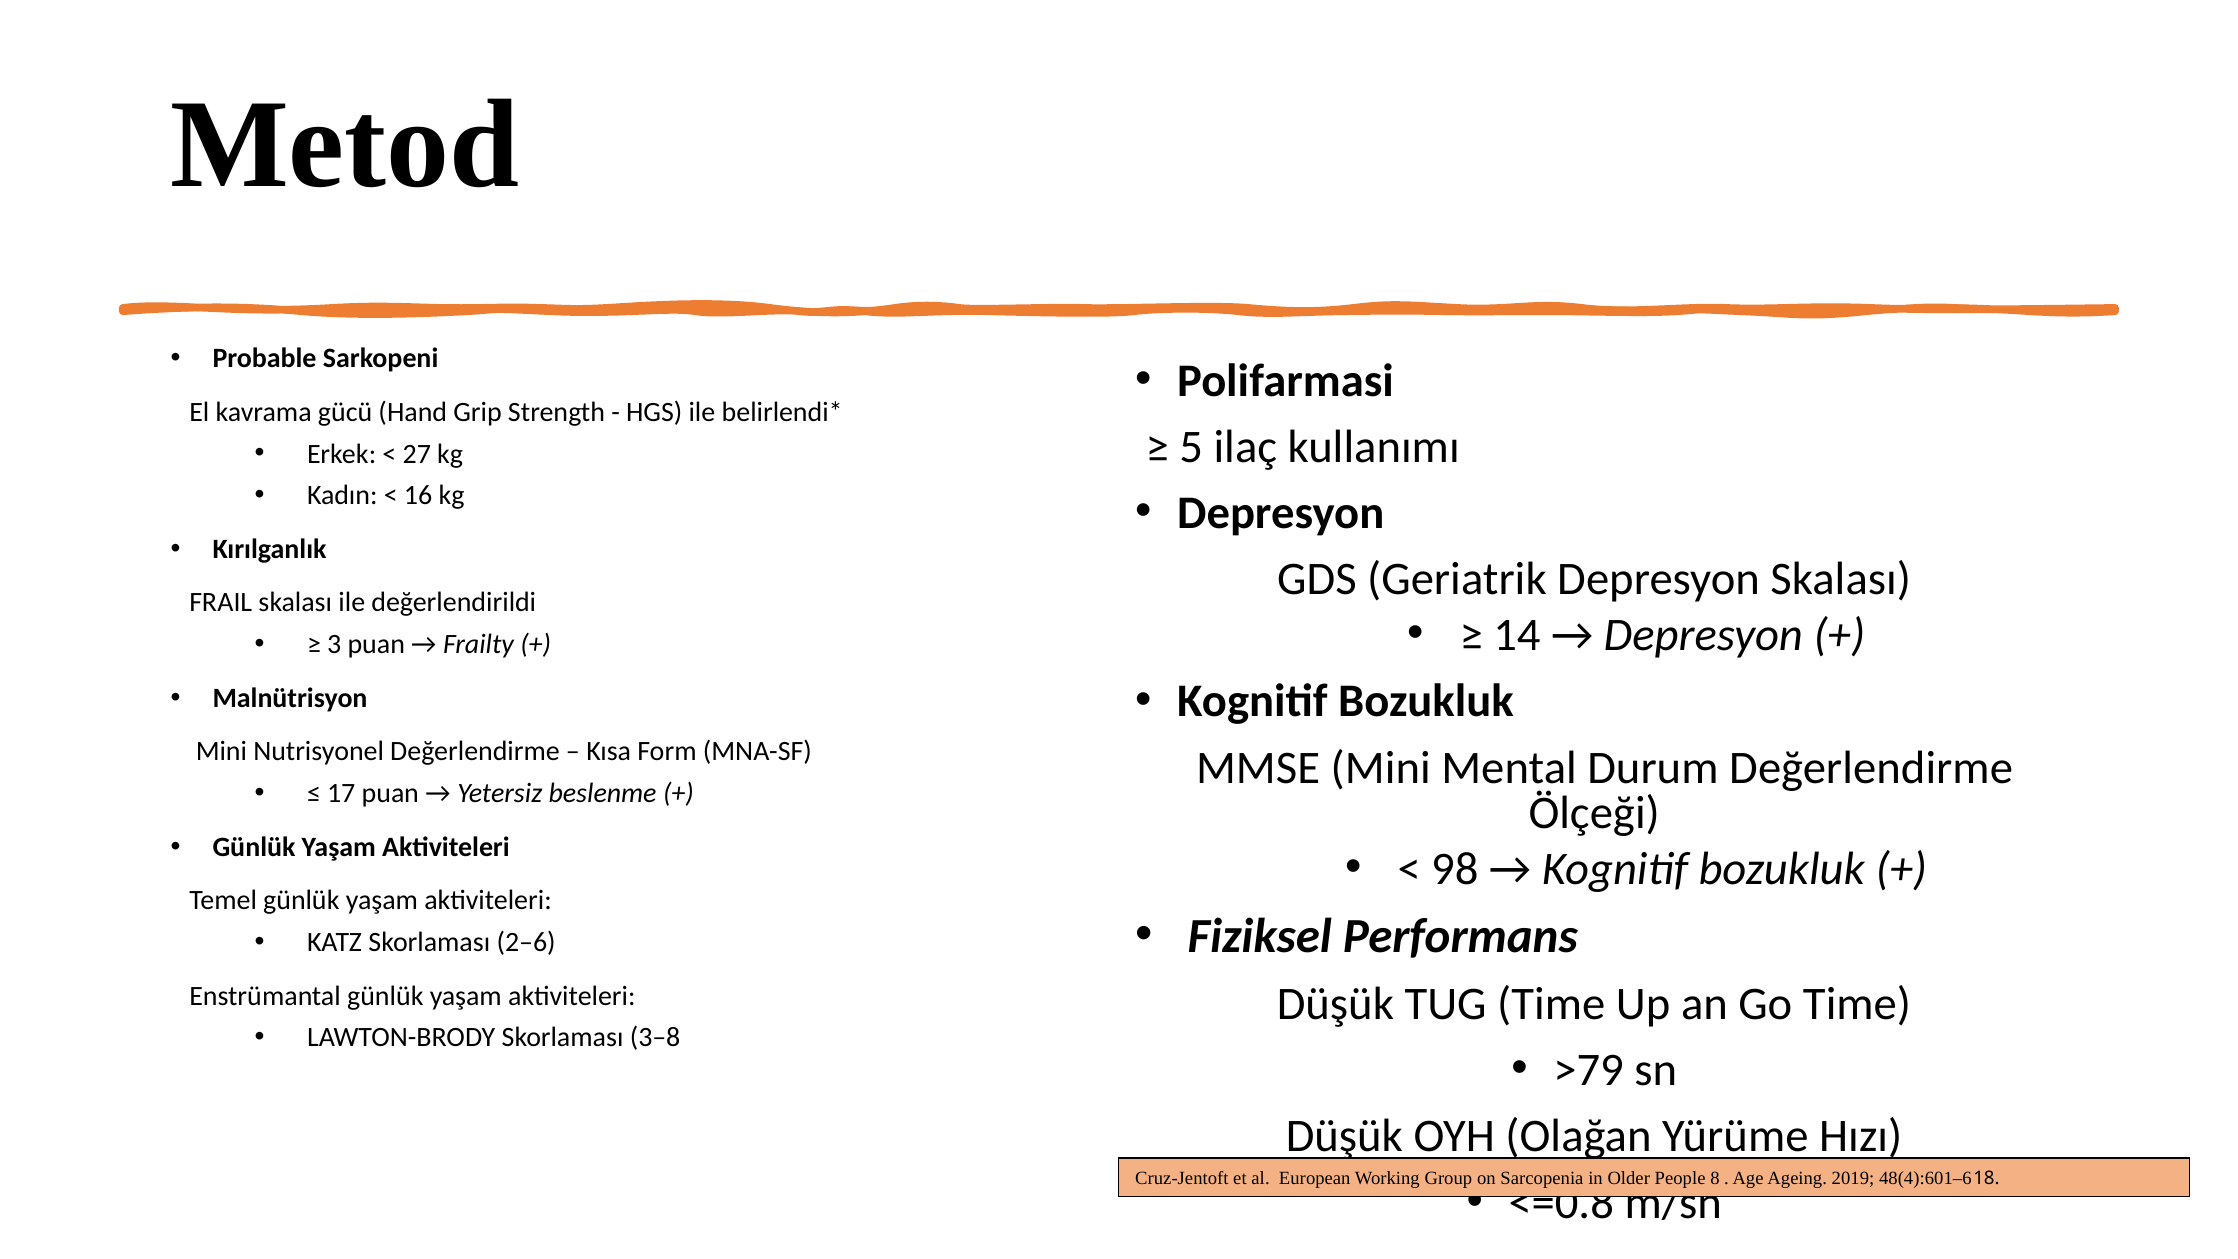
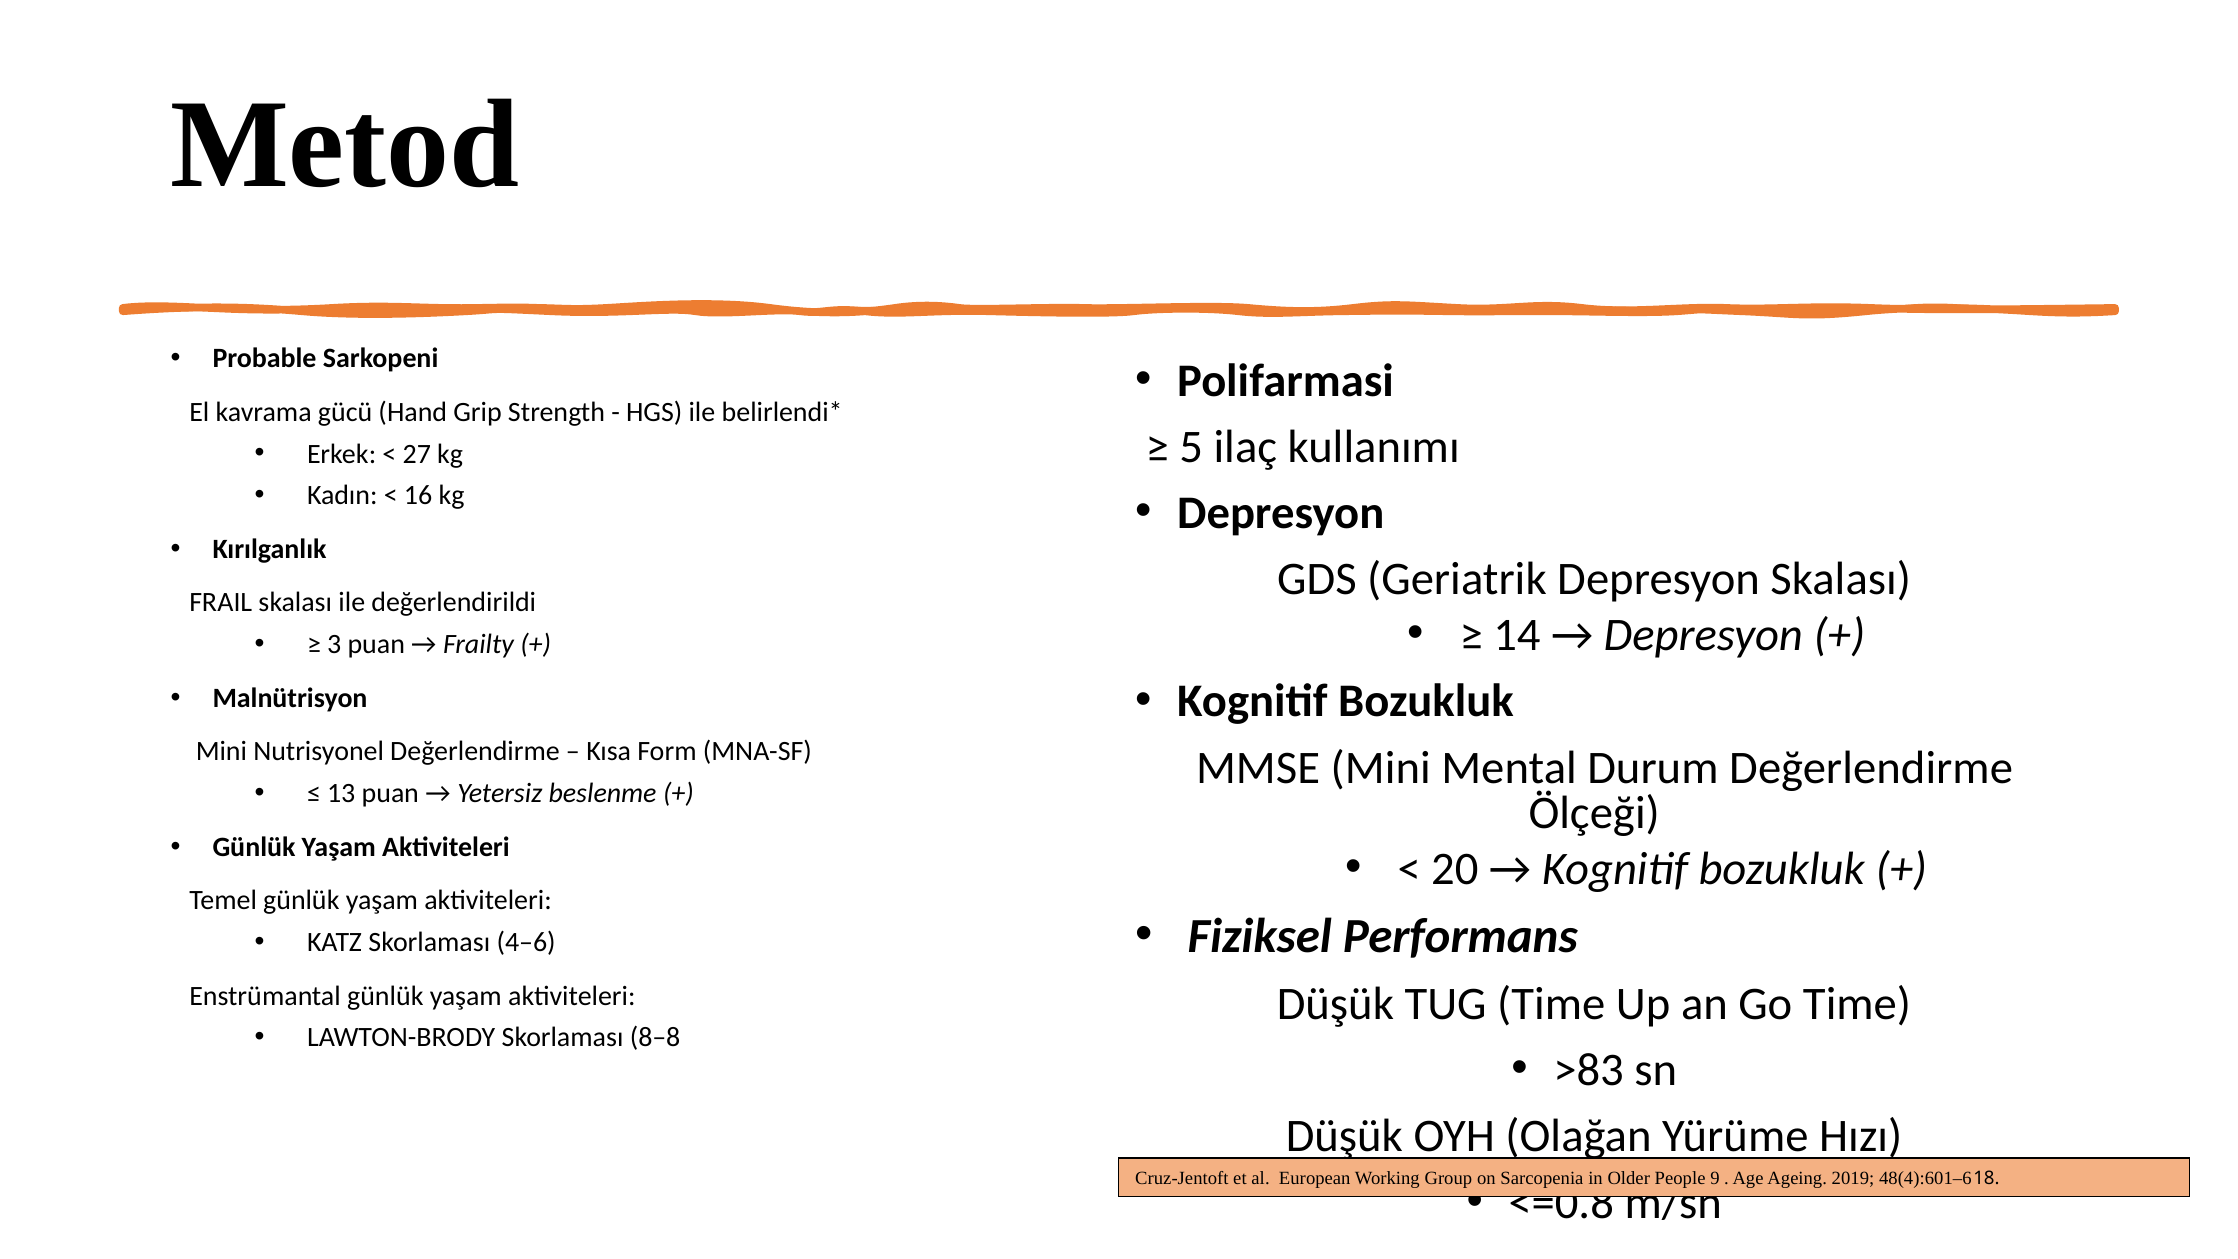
17: 17 -> 13 (341, 793)
98: 98 -> 20 (1455, 869)
2–6: 2–6 -> 4–6 (526, 942)
3–8: 3–8 -> 8–8 (655, 1038)
>79: >79 -> >83 (1589, 1070)
8: 8 -> 9 (1715, 1179)
